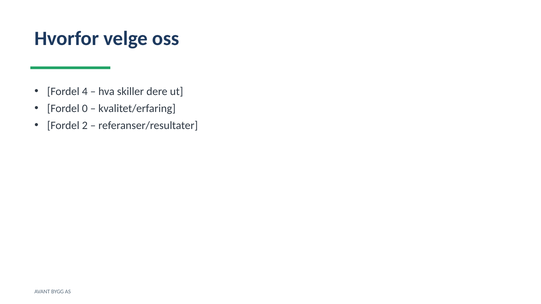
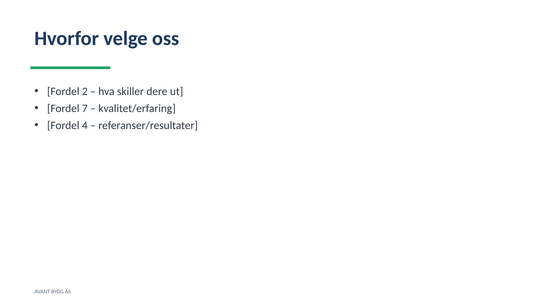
4: 4 -> 2 (85, 92)
0: 0 -> 7 (85, 109)
2: 2 -> 4 (85, 125)
